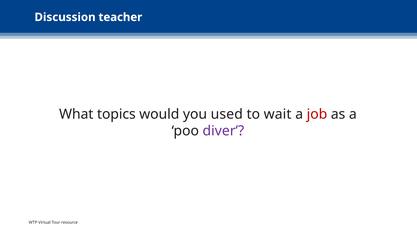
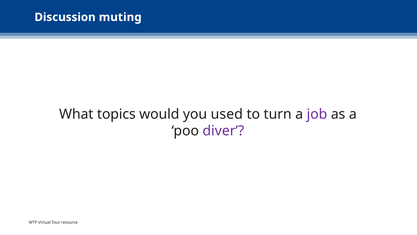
teacher: teacher -> muting (120, 17)
wait: wait -> turn (278, 114)
job colour: red -> purple (317, 114)
